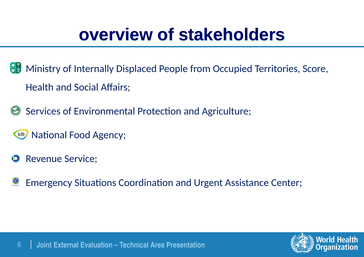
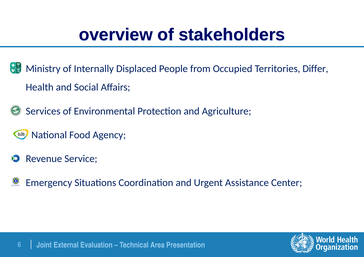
Score: Score -> Differ (315, 69)
